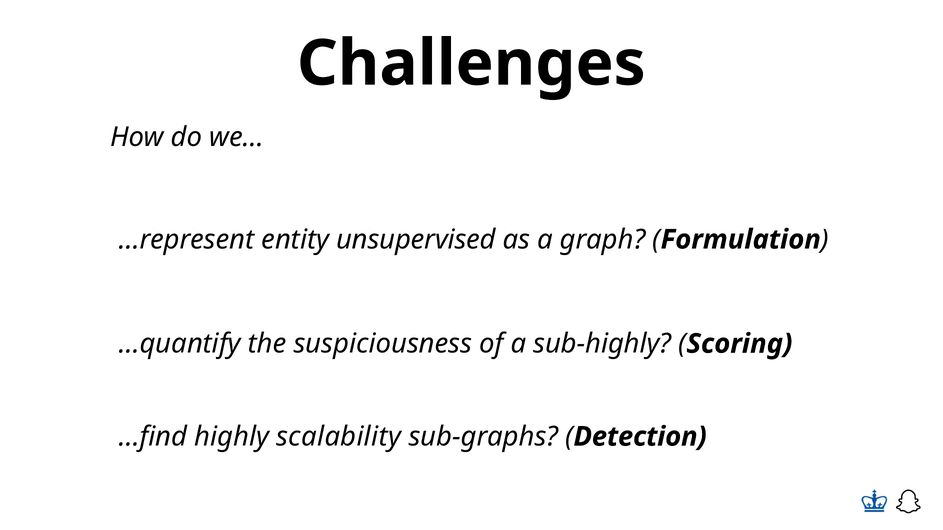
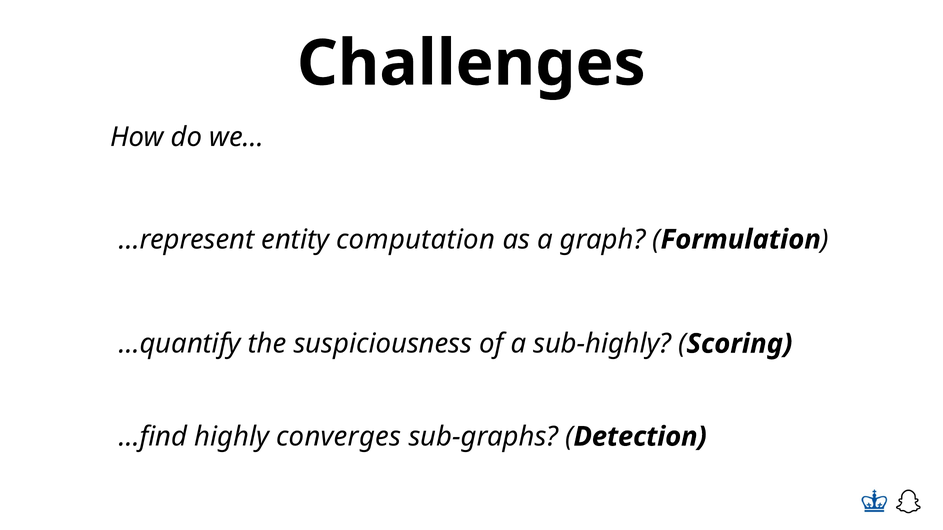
unsupervised: unsupervised -> computation (416, 240)
scalability: scalability -> converges (339, 437)
